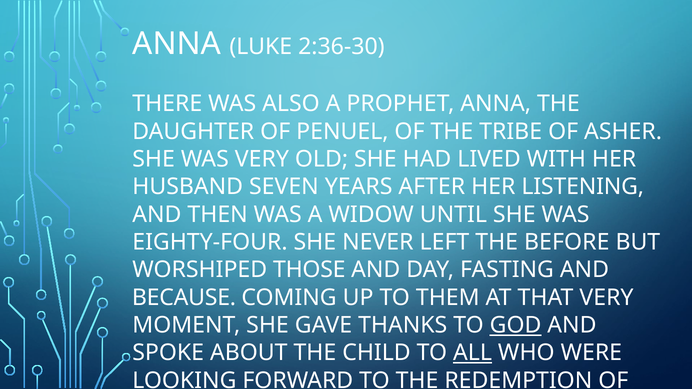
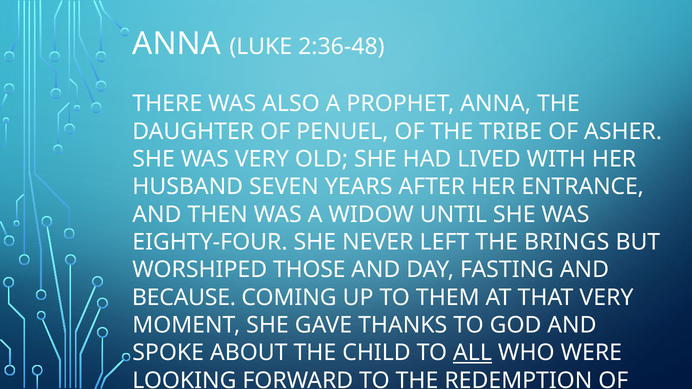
2:36-30: 2:36-30 -> 2:36-48 (341, 47)
LISTENING: LISTENING -> ENTRANCE (583, 187)
BEFORE: BEFORE -> BRINGS (567, 242)
GOD underline: present -> none (516, 325)
